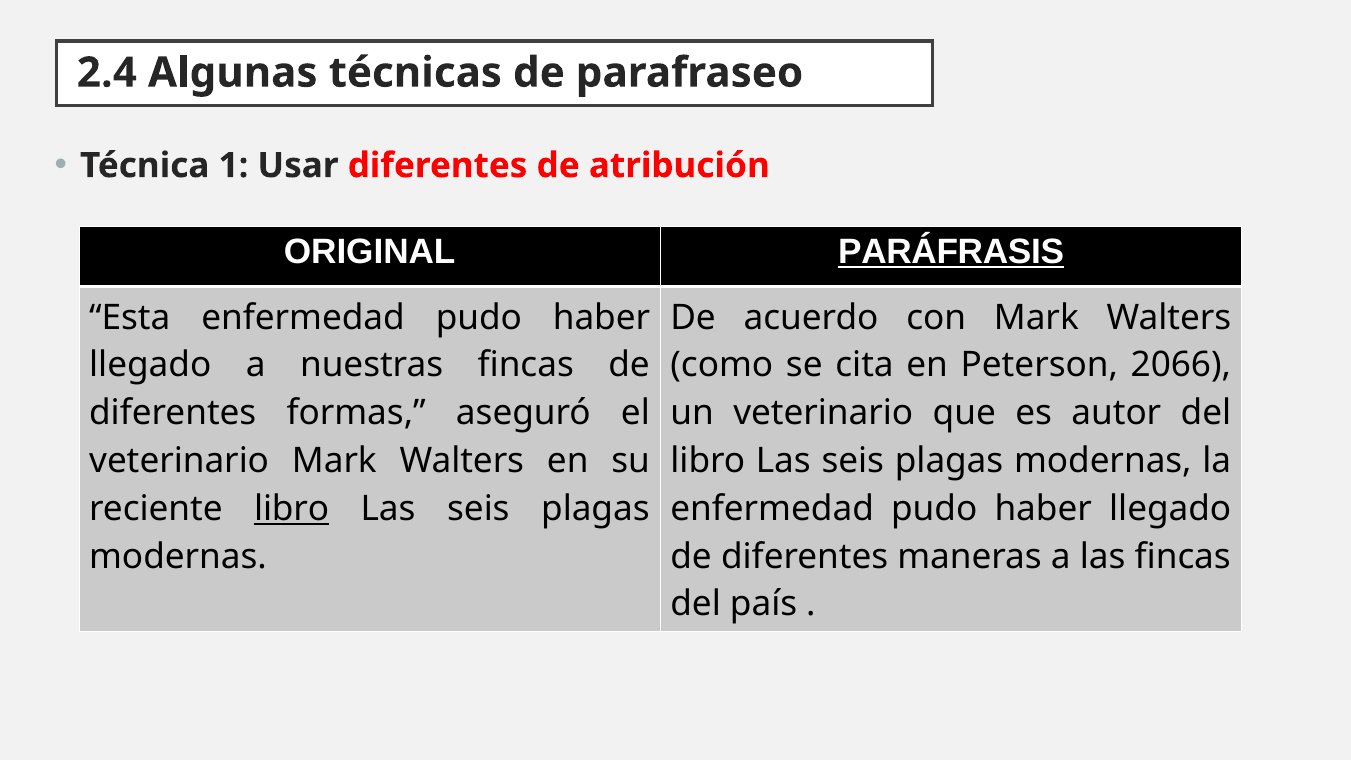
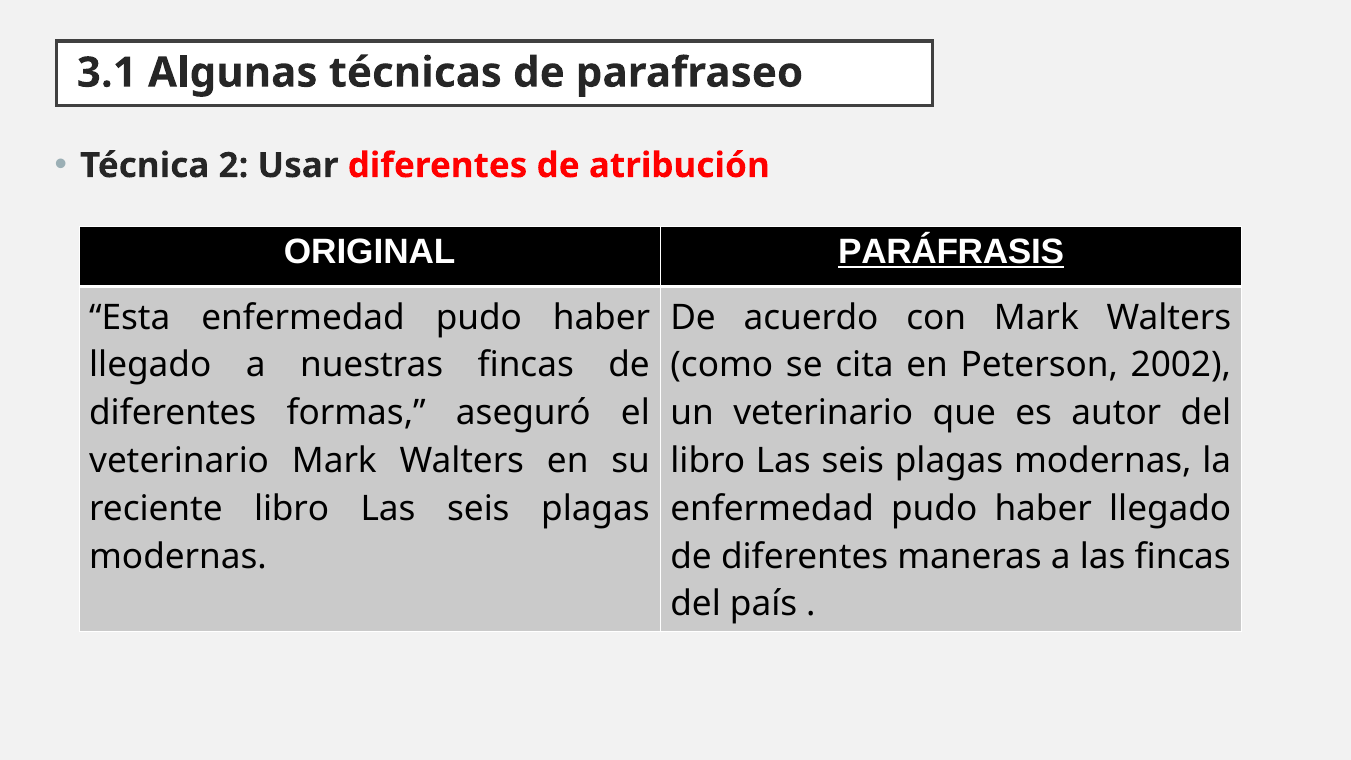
2.4: 2.4 -> 3.1 (107, 73)
1: 1 -> 2 (233, 166)
2066: 2066 -> 2002 (1181, 365)
libro underline: present -> none (292, 509)
